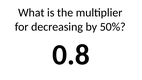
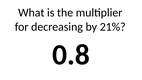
50%: 50% -> 21% (113, 27)
